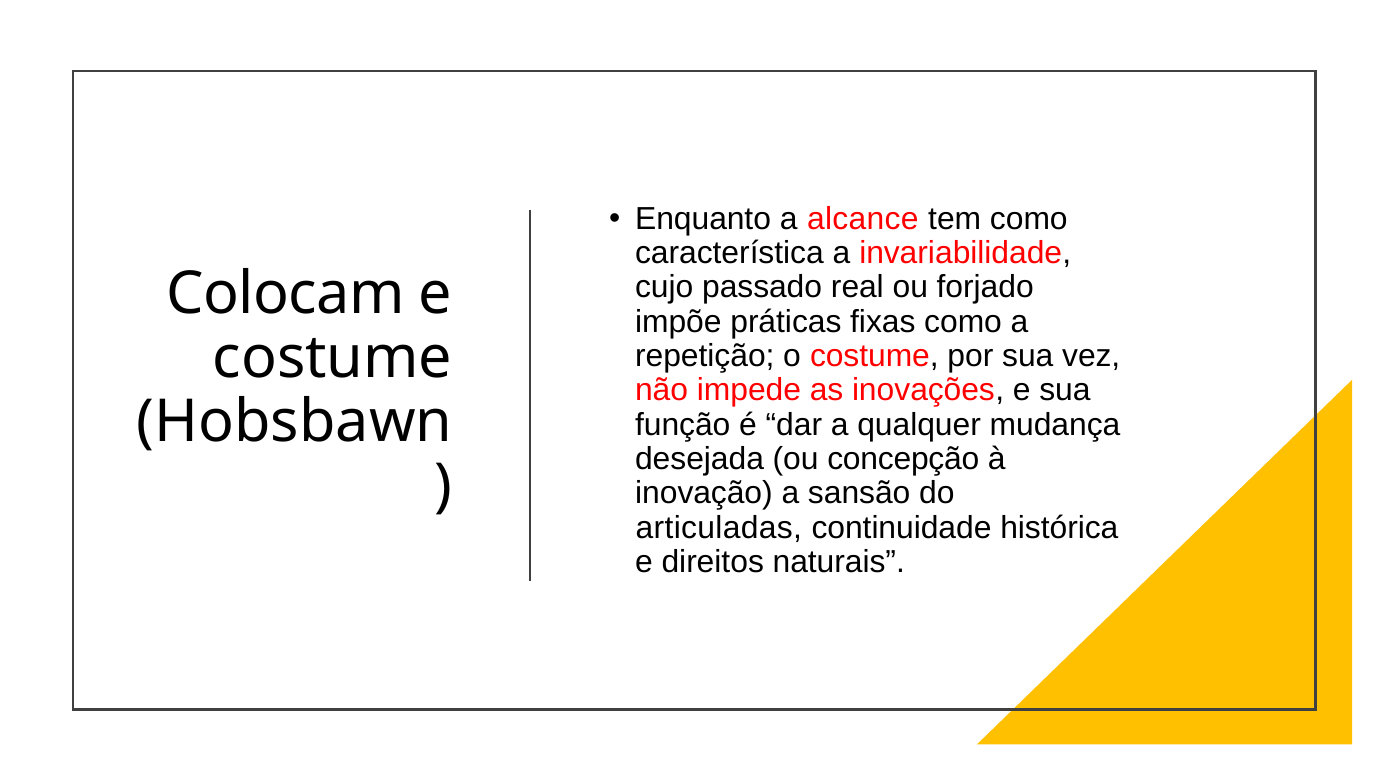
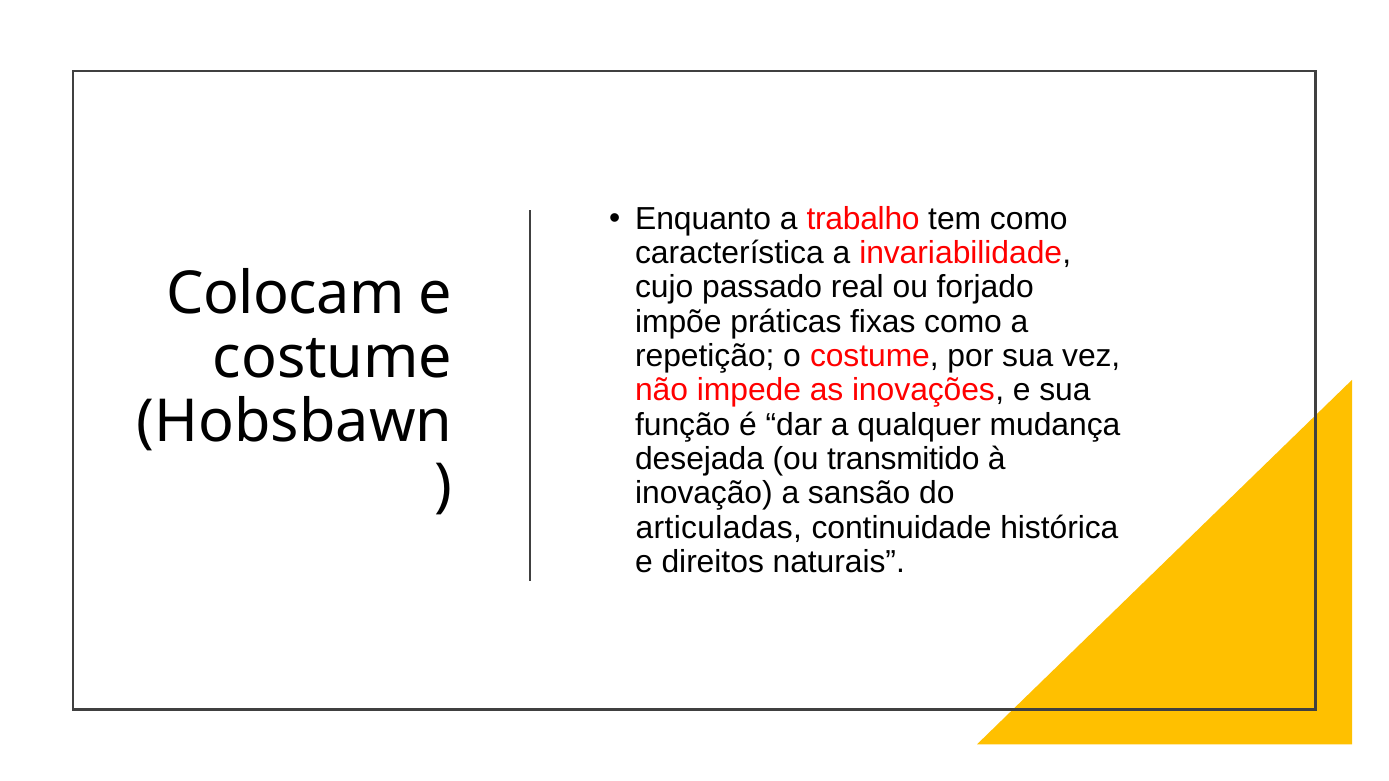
alcance: alcance -> trabalho (863, 219)
concepção: concepção -> transmitido (903, 459)
